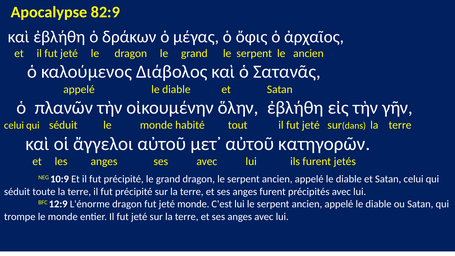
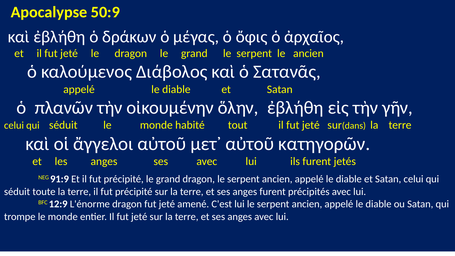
82:9: 82:9 -> 50:9 (105, 12)
10:9: 10:9 -> 91:9 (60, 179)
jeté monde: monde -> amené (193, 205)
